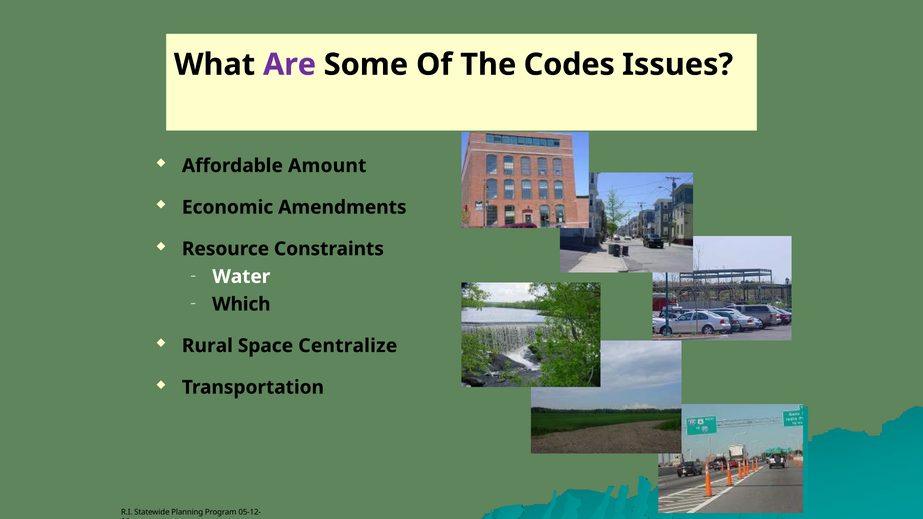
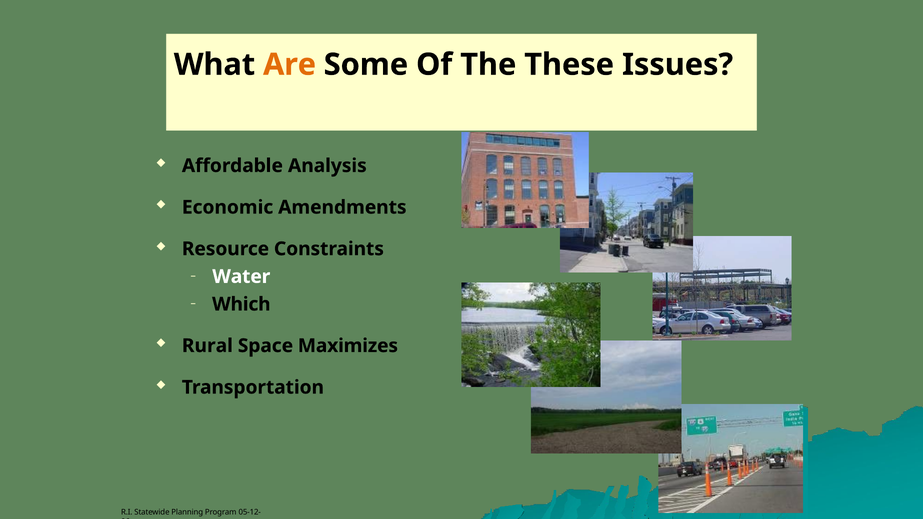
Are colour: purple -> orange (290, 65)
Codes: Codes -> These (569, 65)
Amount: Amount -> Analysis (327, 166)
Centralize: Centralize -> Maximizes (348, 346)
